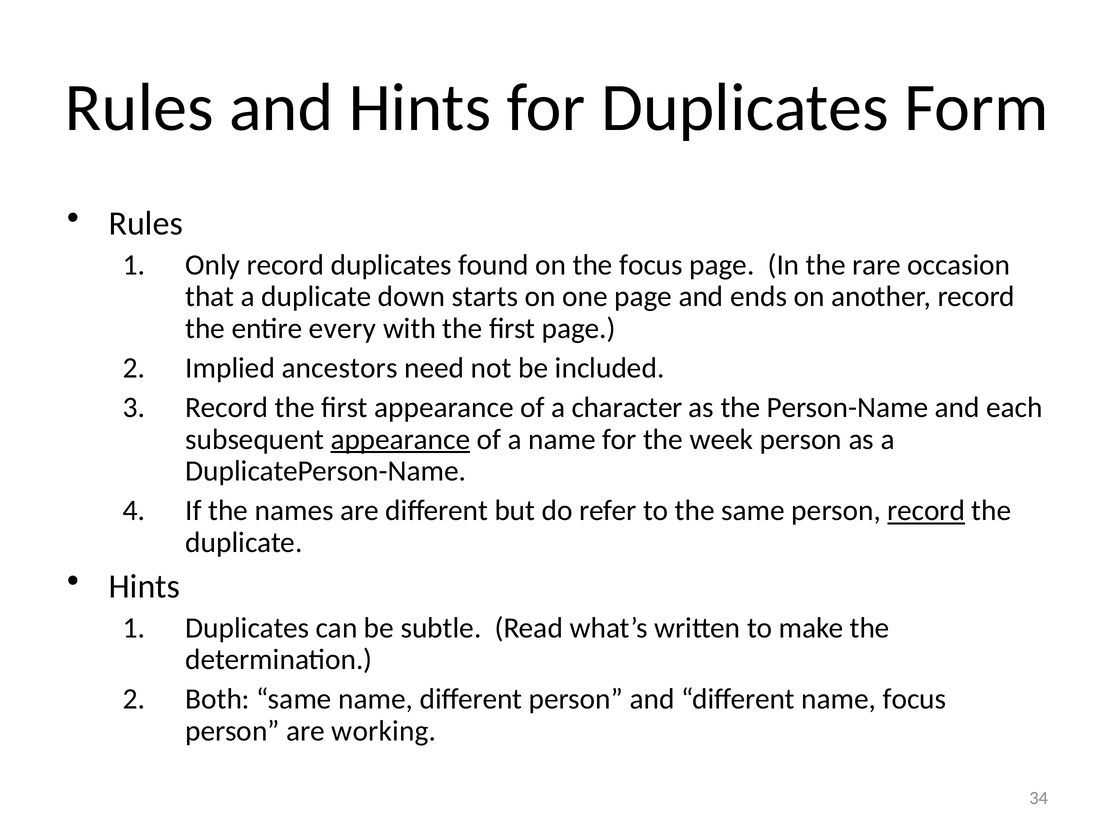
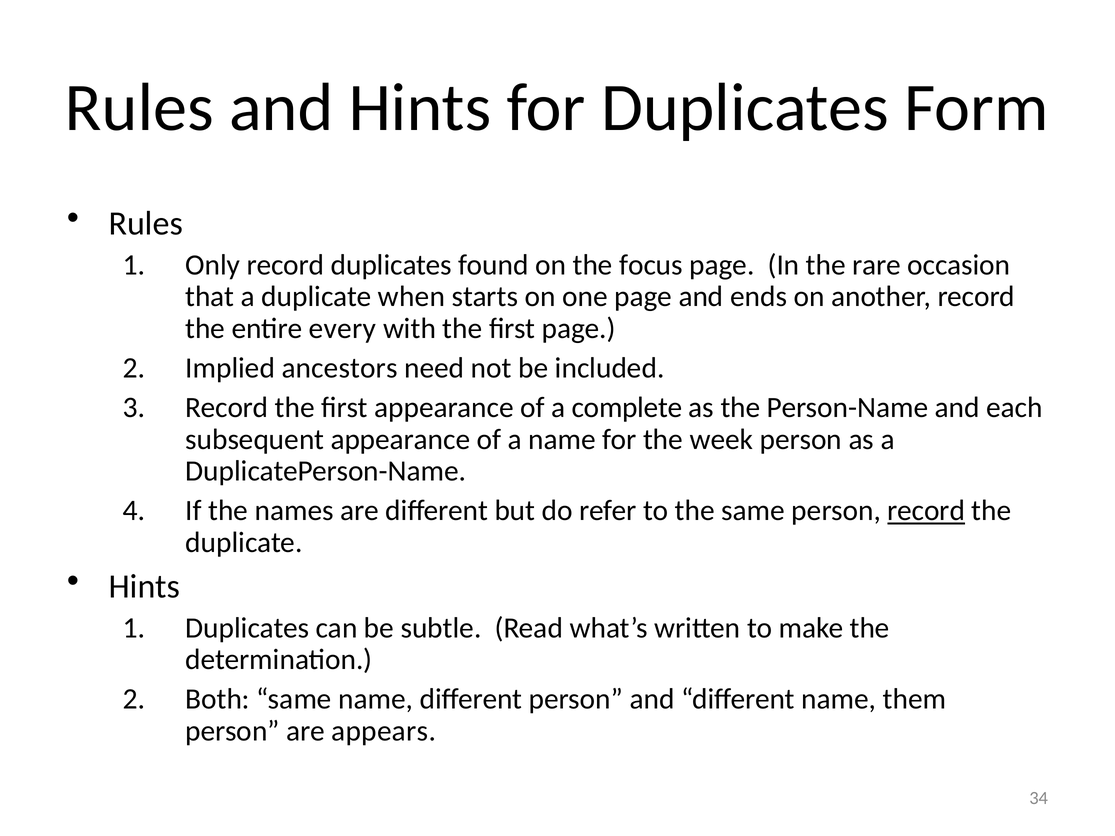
down: down -> when (411, 297)
character: character -> complete (627, 408)
appearance underline: present -> none (400, 440)
name focus: focus -> them (914, 699)
working: working -> appears (384, 731)
